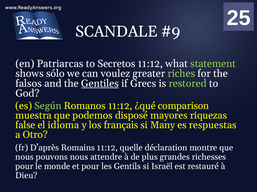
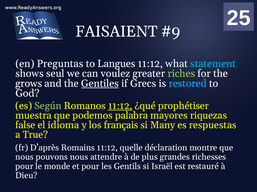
SCANDALE: SCANDALE -> FAISAIENT (117, 32)
Patriarcas: Patriarcas -> Preguntas (60, 64)
Secretos: Secretos -> Langues (116, 64)
statement colour: light green -> light blue (213, 64)
sólo: sólo -> seul (55, 74)
falsos: falsos -> grows (29, 84)
restored colour: light green -> light blue (188, 84)
11:12 underline: none -> present (120, 106)
comparison: comparison -> prophétiser (183, 106)
disposé: disposé -> palabra (132, 116)
Otro: Otro -> True (35, 135)
